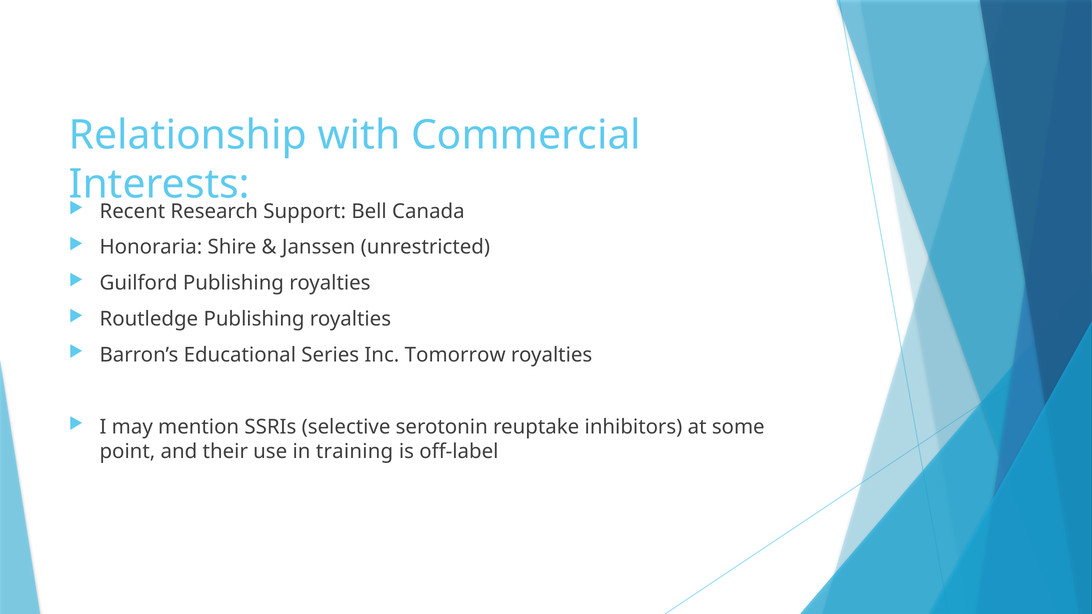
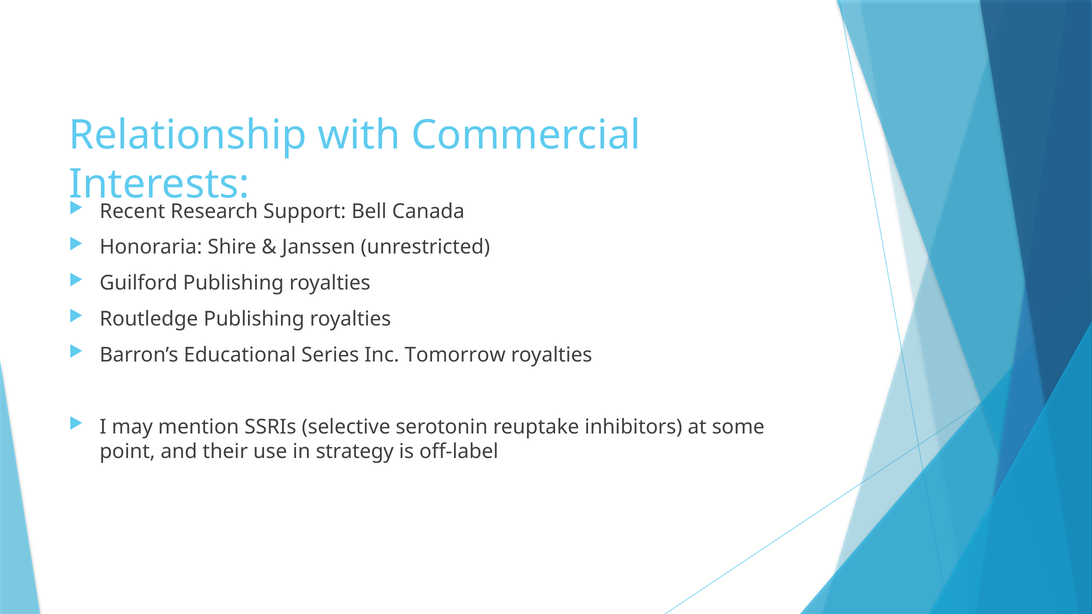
training: training -> strategy (355, 452)
